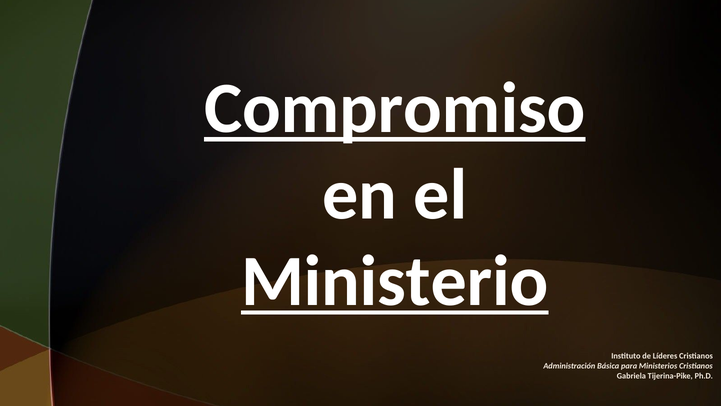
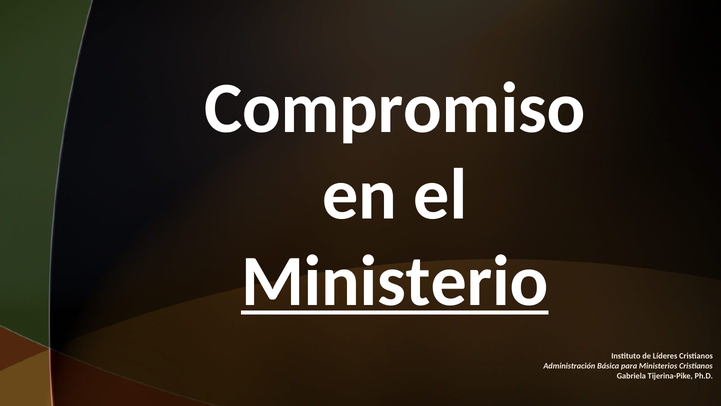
Compromiso underline: present -> none (395, 108)
